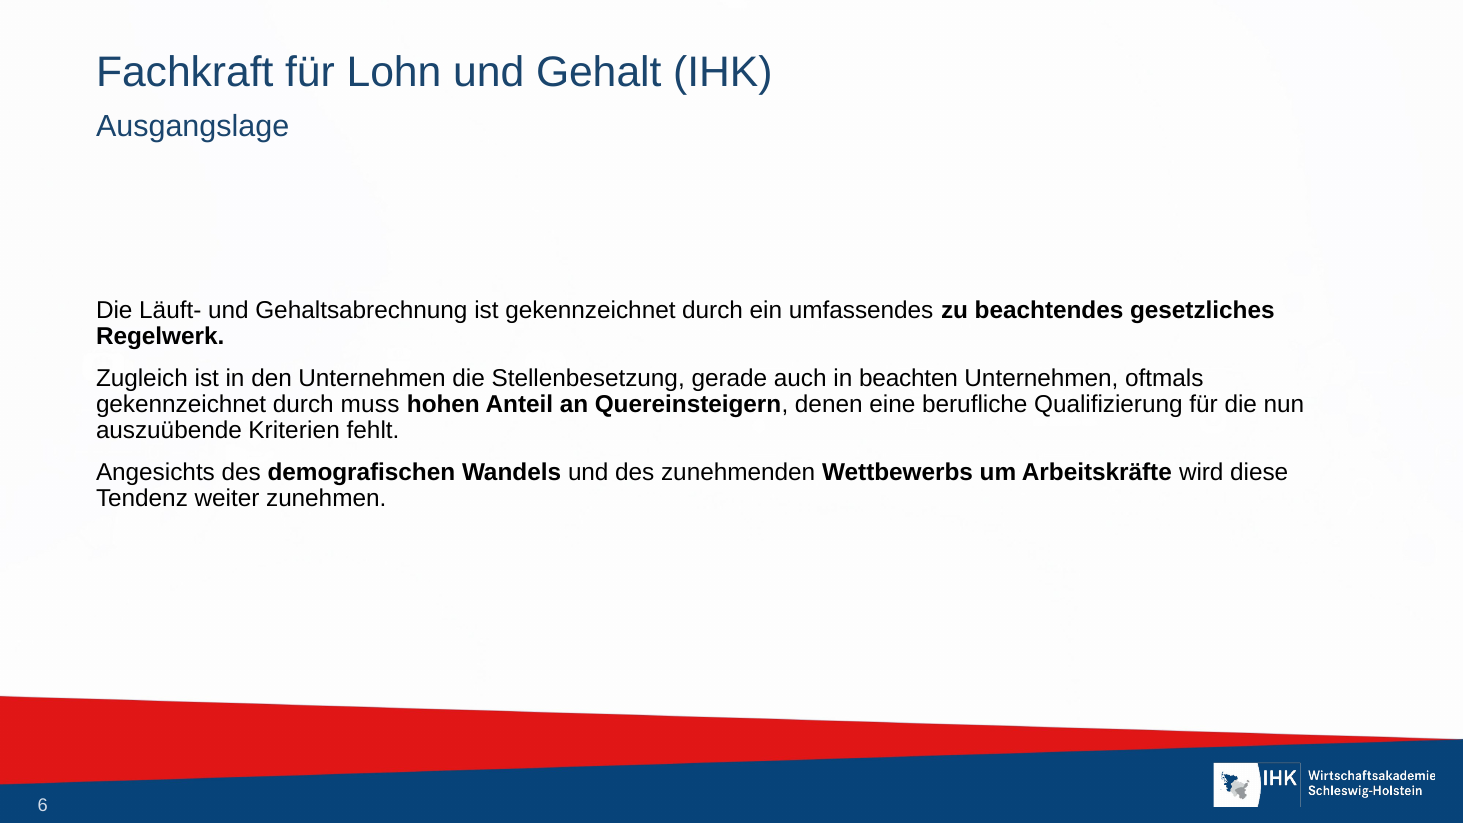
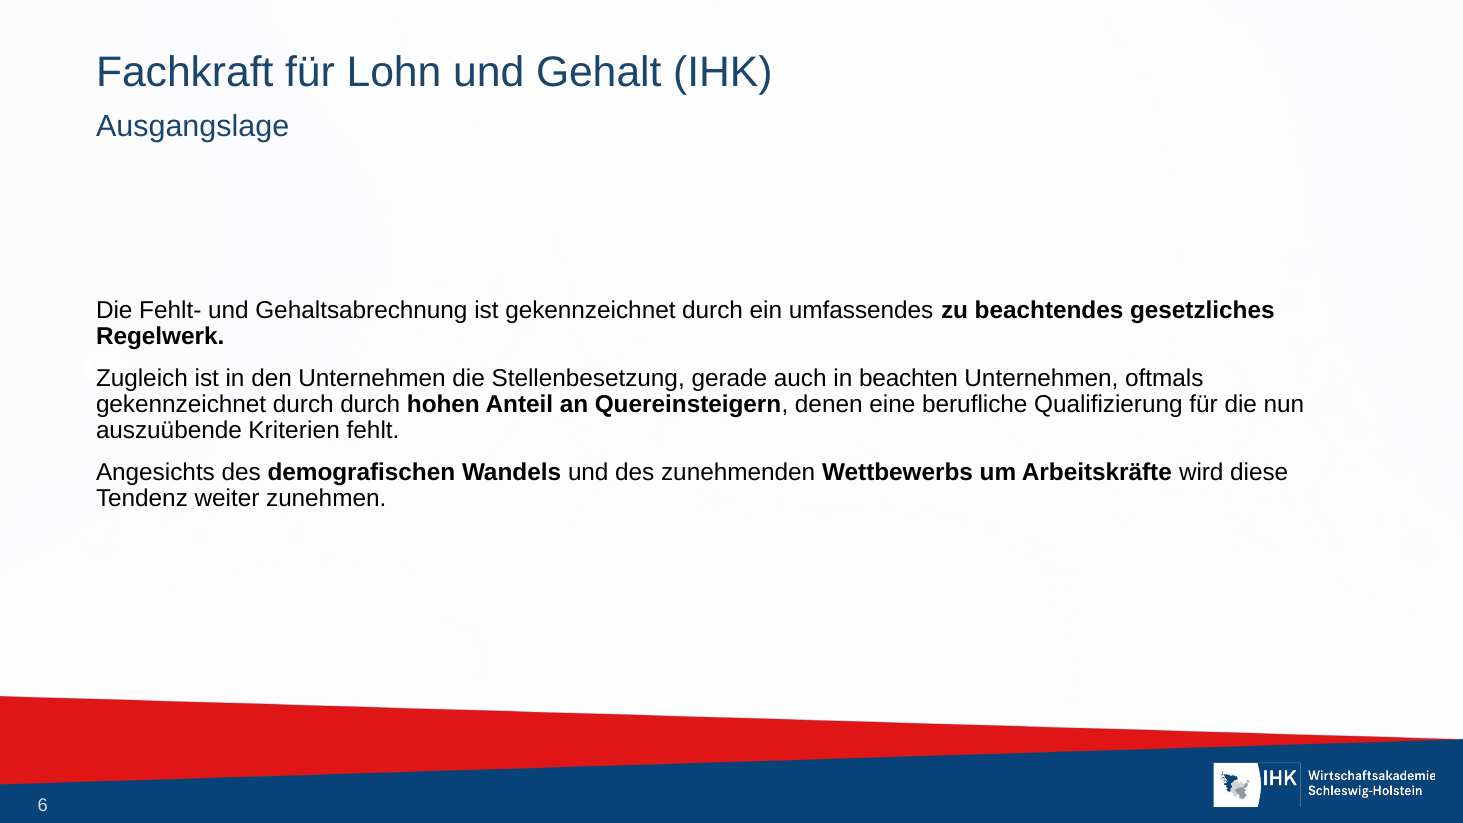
Läuft-: Läuft- -> Fehlt- (170, 310)
durch muss: muss -> durch (370, 404)
